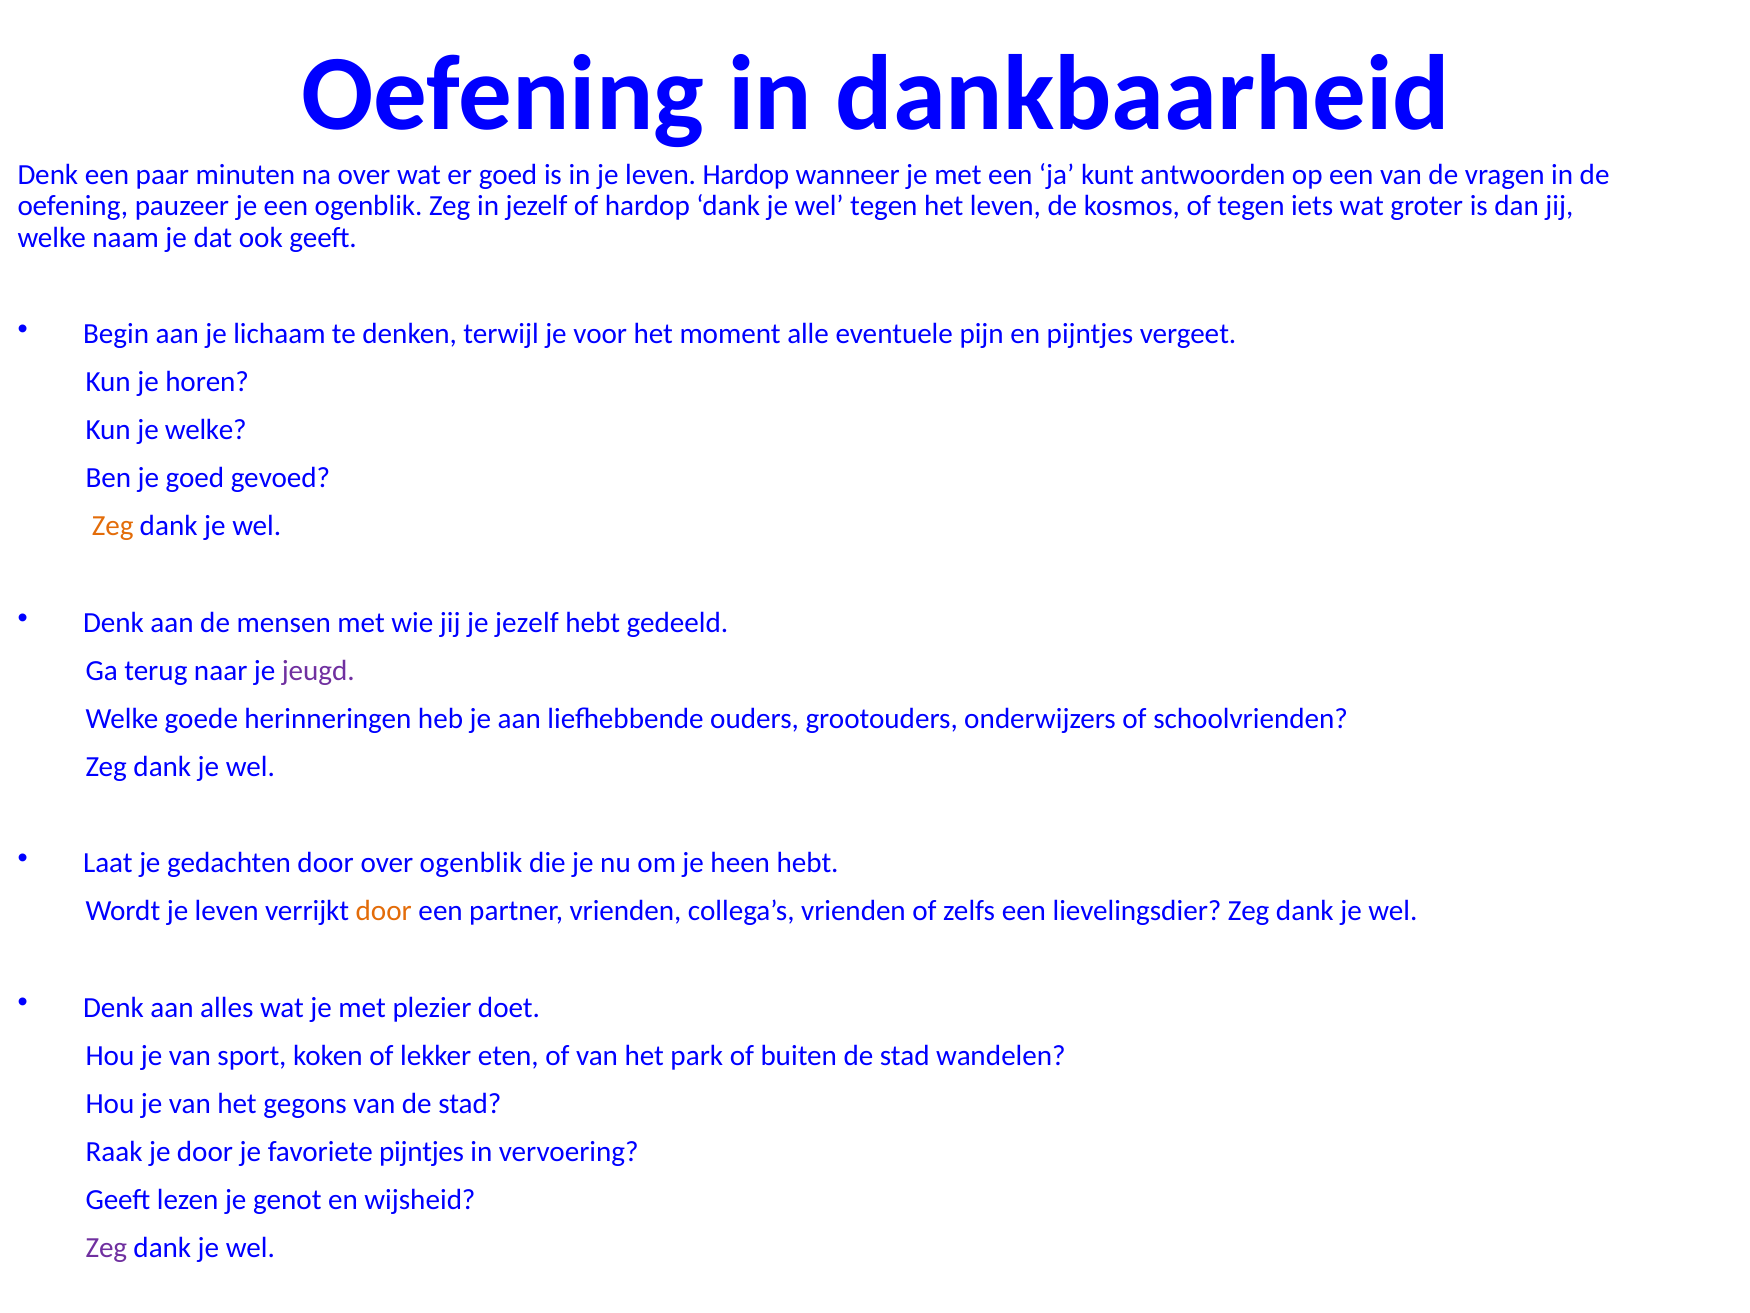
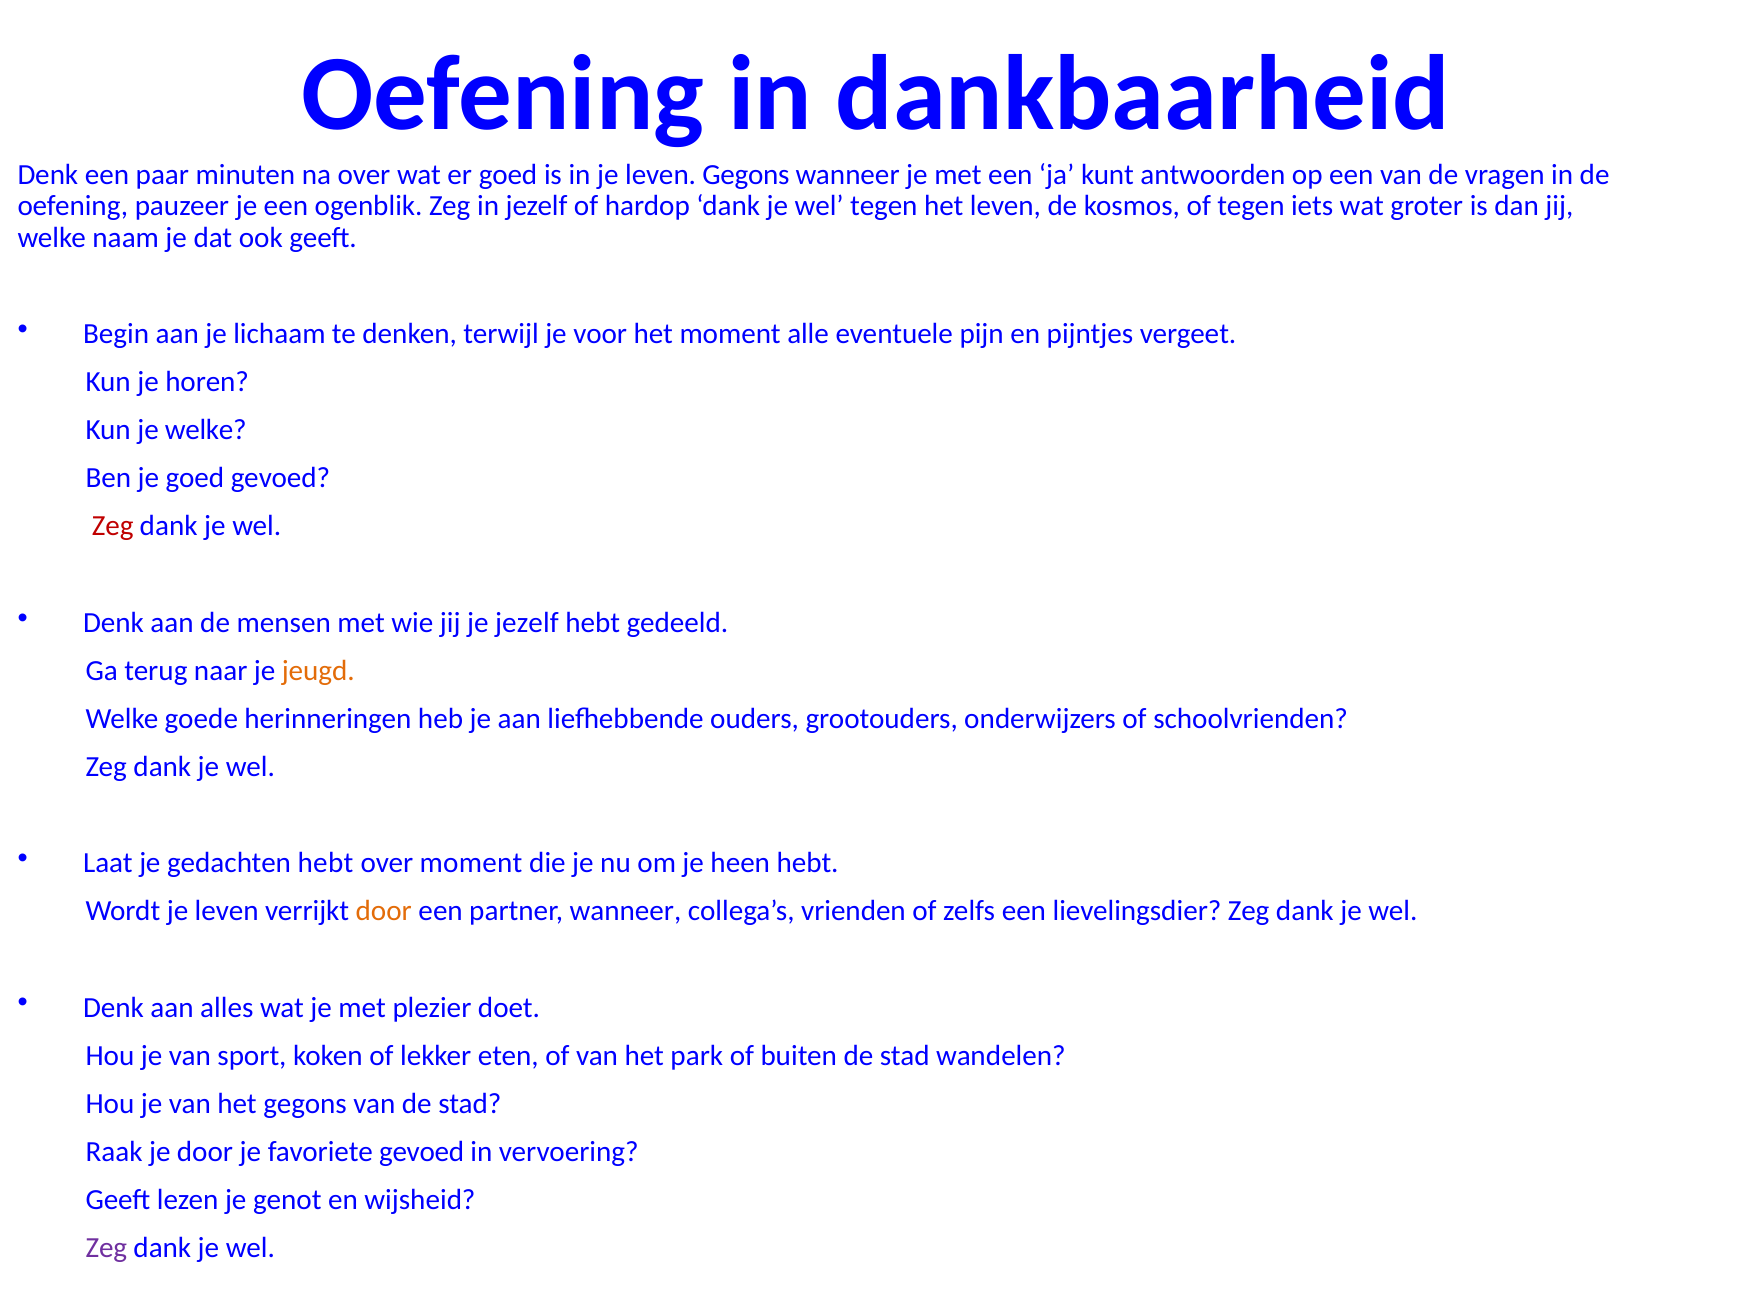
leven Hardop: Hardop -> Gegons (746, 175)
Zeg colour: orange -> red (113, 526)
jeugd colour: purple -> orange (318, 670)
gedachten door: door -> hebt (325, 863)
over ogenblik: ogenblik -> moment (471, 863)
partner vrienden: vrienden -> wanneer (625, 911)
favoriete pijntjes: pijntjes -> gevoed (422, 1151)
